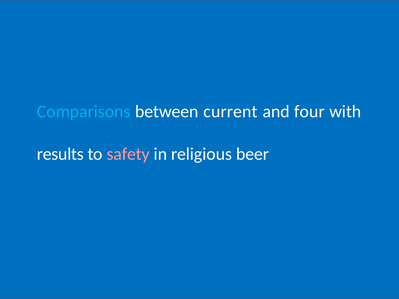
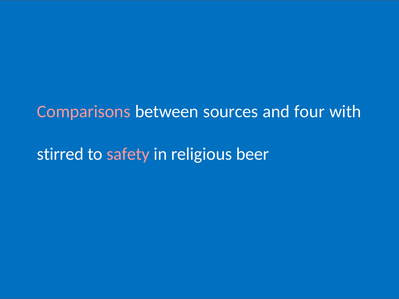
Comparisons colour: light blue -> pink (84, 112)
current: current -> sources (231, 112)
results: results -> stirred (60, 154)
